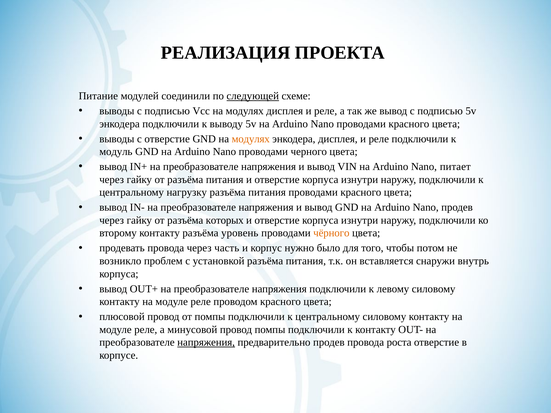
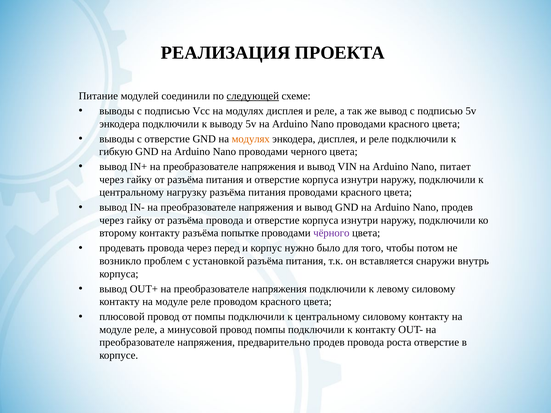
модуль: модуль -> гибкую (116, 152)
разъёма которых: которых -> провода (225, 220)
уровень: уровень -> попытке (240, 233)
чёрного colour: orange -> purple (331, 233)
часть: часть -> перед (227, 248)
напряжения underline: present -> none (206, 343)
